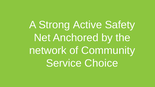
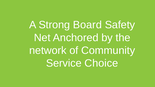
Active: Active -> Board (87, 25)
